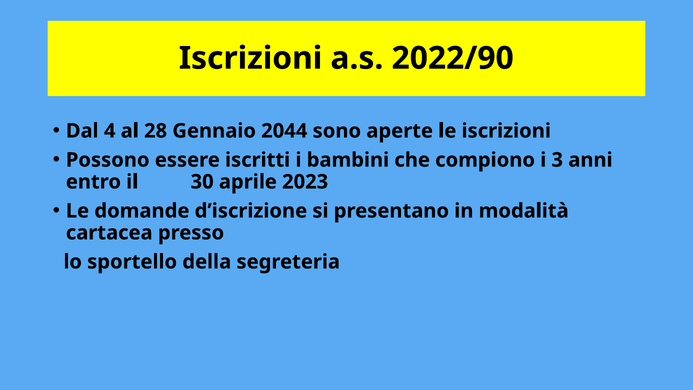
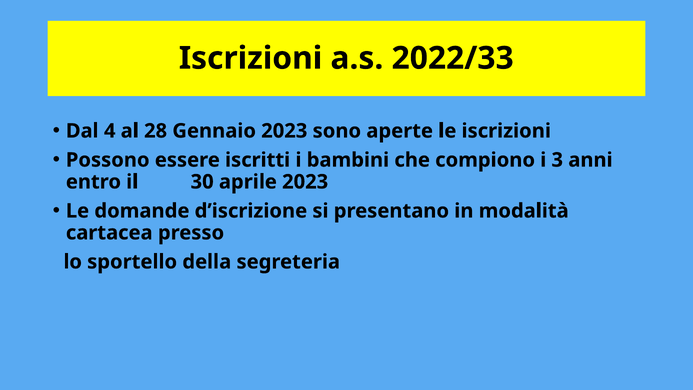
2022/90: 2022/90 -> 2022/33 (453, 58)
Gennaio 2044: 2044 -> 2023 (284, 131)
